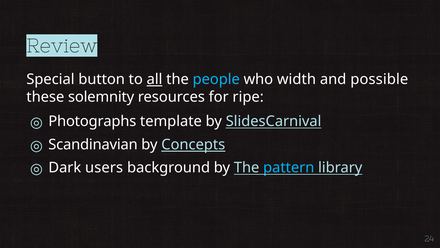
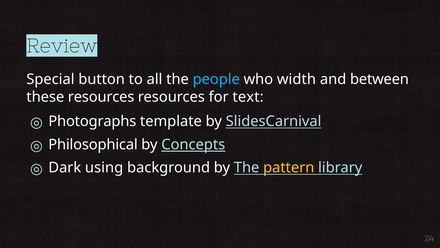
all underline: present -> none (155, 79)
possible: possible -> between (379, 79)
these solemnity: solemnity -> resources (101, 97)
ripe: ripe -> text (248, 97)
Scandinavian: Scandinavian -> Philosophical (93, 144)
users: users -> using (104, 167)
pattern colour: light blue -> yellow (289, 167)
